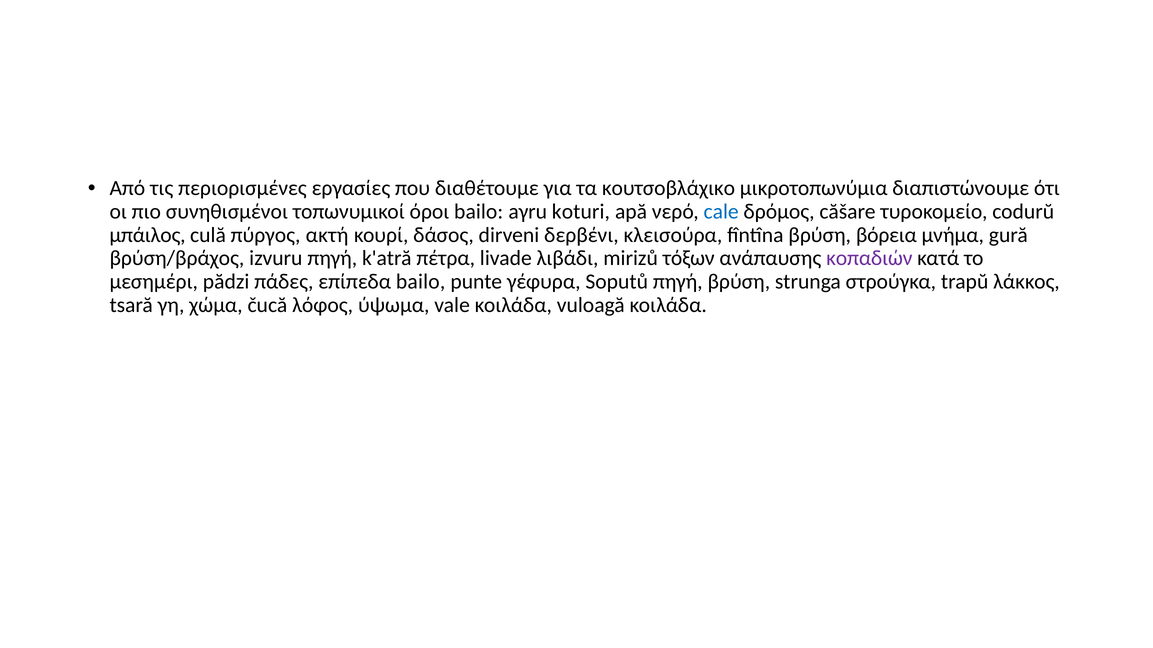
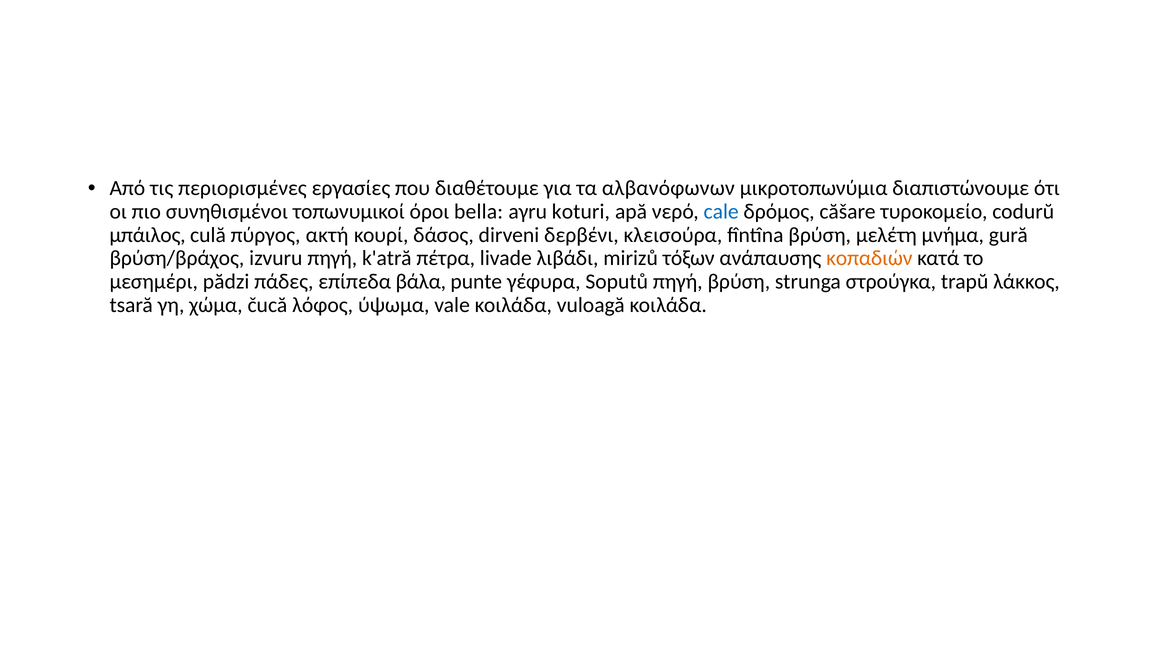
κουτσοβλάχικο: κουτσοβλάχικο -> αλβανόφωνων (668, 189)
όροι bailo: bailo -> bella (479, 212)
βόρεια: βόρεια -> μελέτη (886, 235)
κοπαδιών colour: purple -> orange (869, 259)
επίπεδα bailo: bailo -> βάλα (421, 282)
